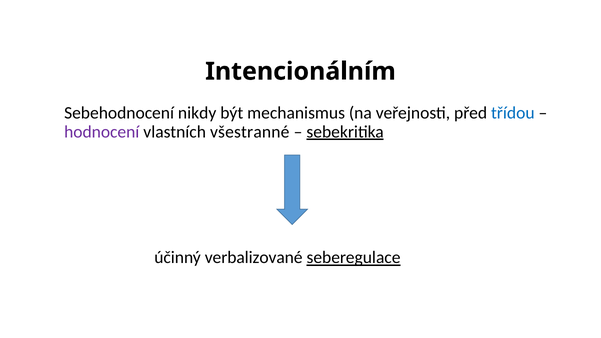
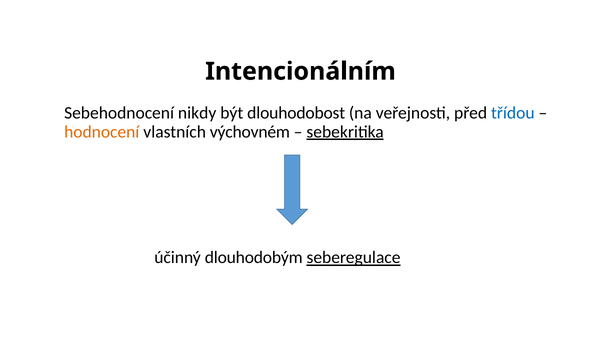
mechanismus: mechanismus -> dlouhodobost (296, 113)
hodnocení colour: purple -> orange (102, 132)
všestranné: všestranné -> výchovném (250, 132)
verbalizované: verbalizované -> dlouhodobým (254, 258)
